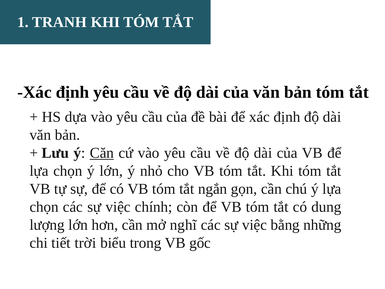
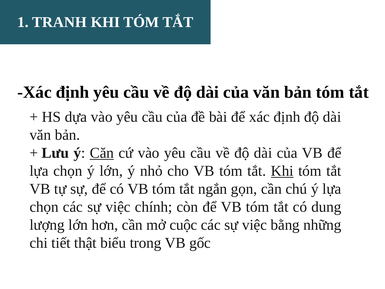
Khi underline: none -> present (282, 171)
nghĩ: nghĩ -> cuộc (183, 225)
trời: trời -> thật (85, 243)
